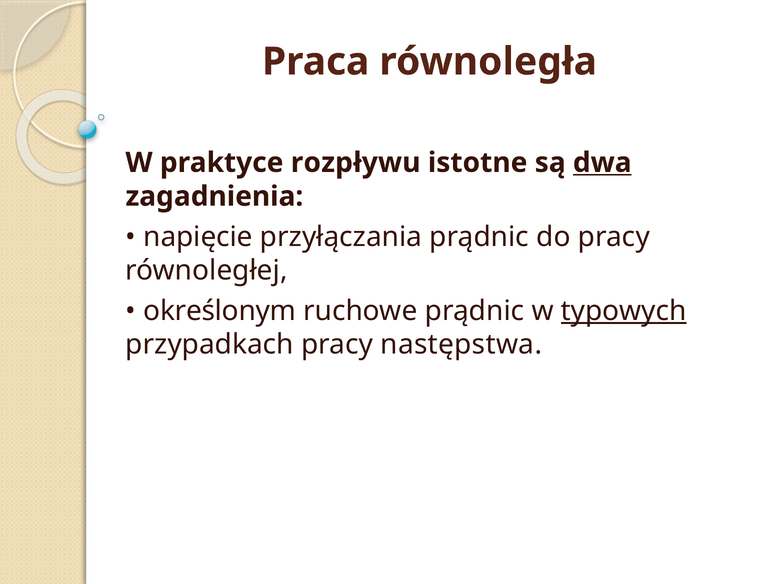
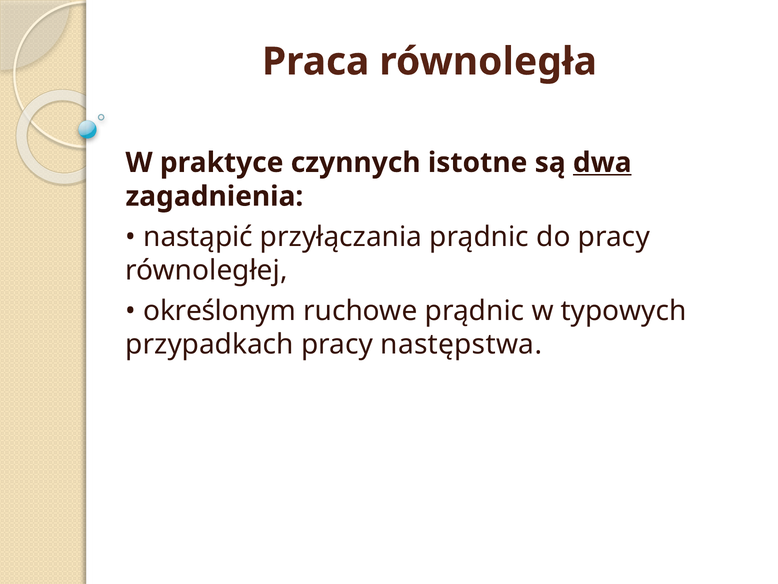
rozpływu: rozpływu -> czynnych (356, 162)
napięcie: napięcie -> nastąpić (198, 237)
typowych underline: present -> none (624, 311)
